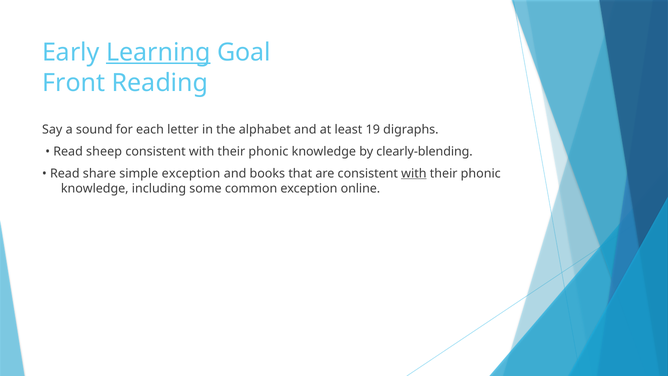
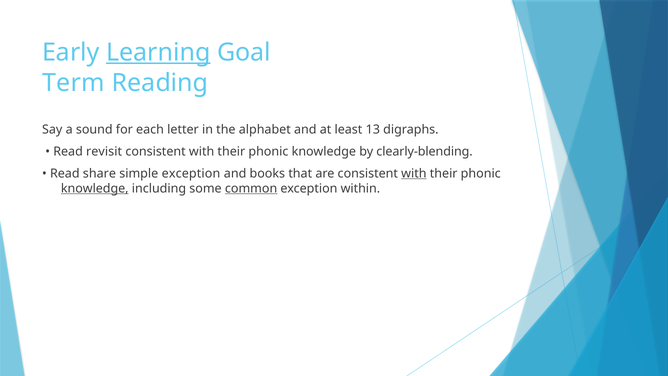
Front: Front -> Term (74, 83)
19: 19 -> 13 (373, 129)
sheep: sheep -> revisit (104, 151)
knowledge underline: none -> present (95, 188)
common underline: none -> present (251, 188)
online: online -> within (360, 188)
